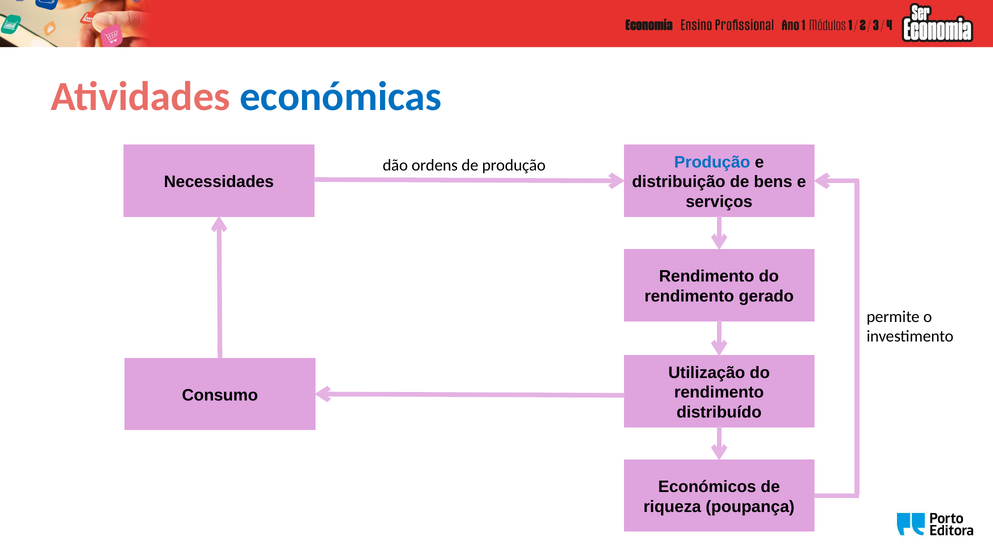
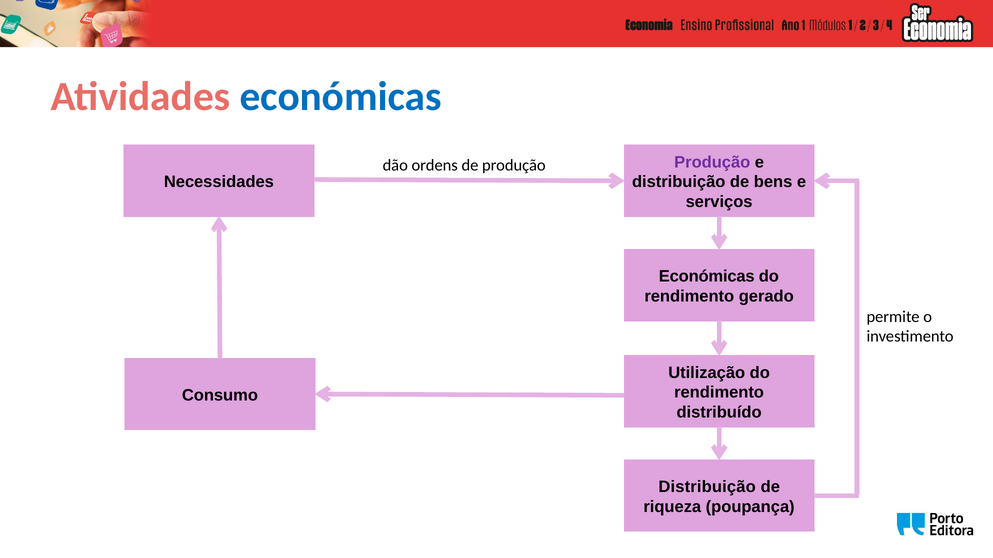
Produção colour: blue -> purple (712, 162)
Rendimento: Rendimento -> Económicas (707, 277)
Económicos: Económicos -> Distribuição (707, 487)
